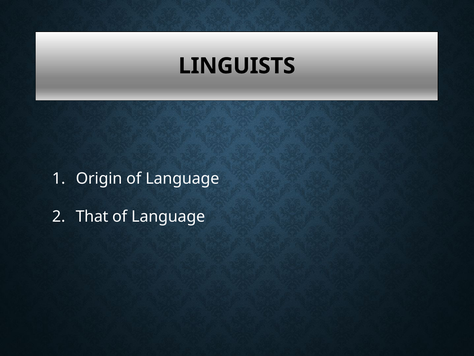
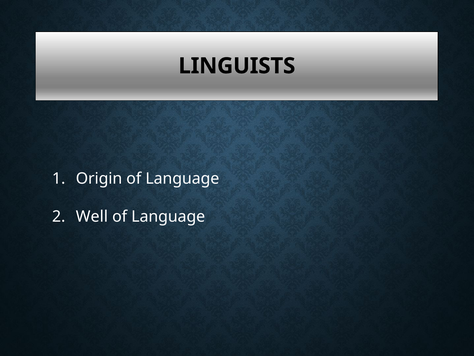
That: That -> Well (92, 216)
